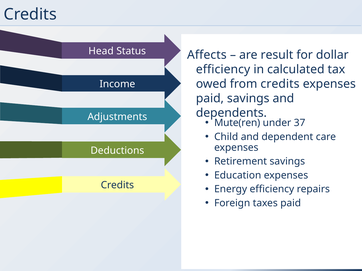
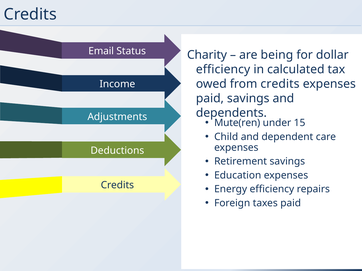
Head: Head -> Email (101, 51)
Affects: Affects -> Charity (207, 55)
result: result -> being (277, 55)
37: 37 -> 15 (300, 123)
